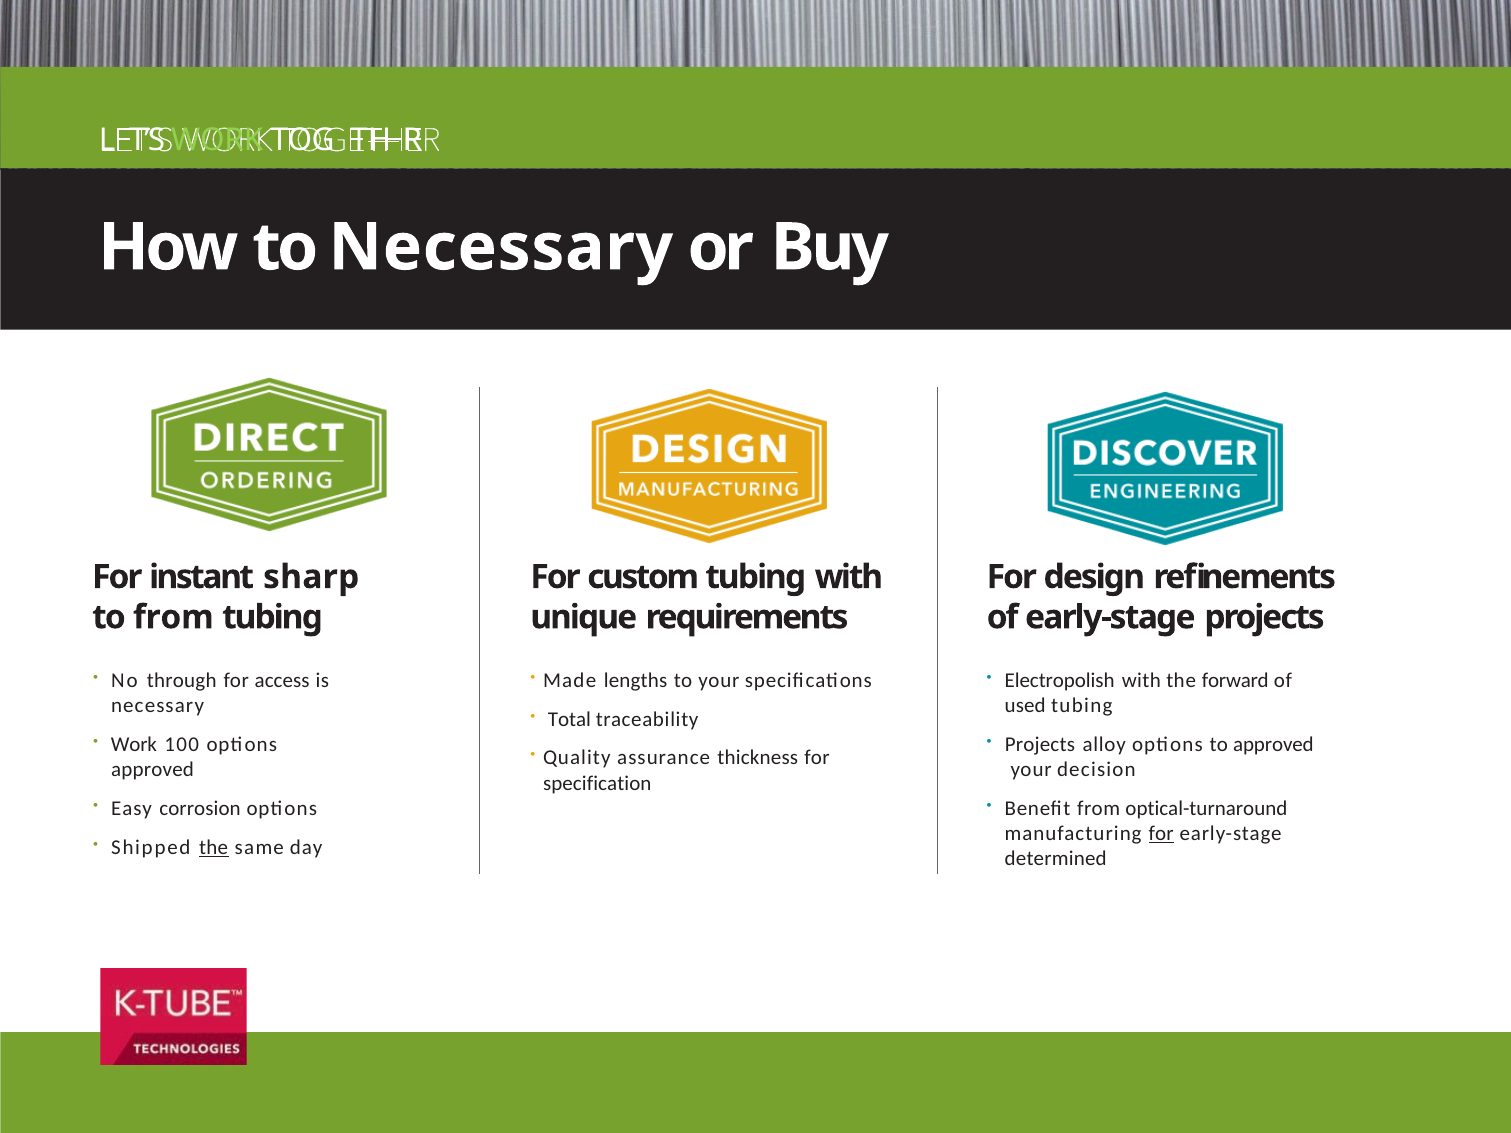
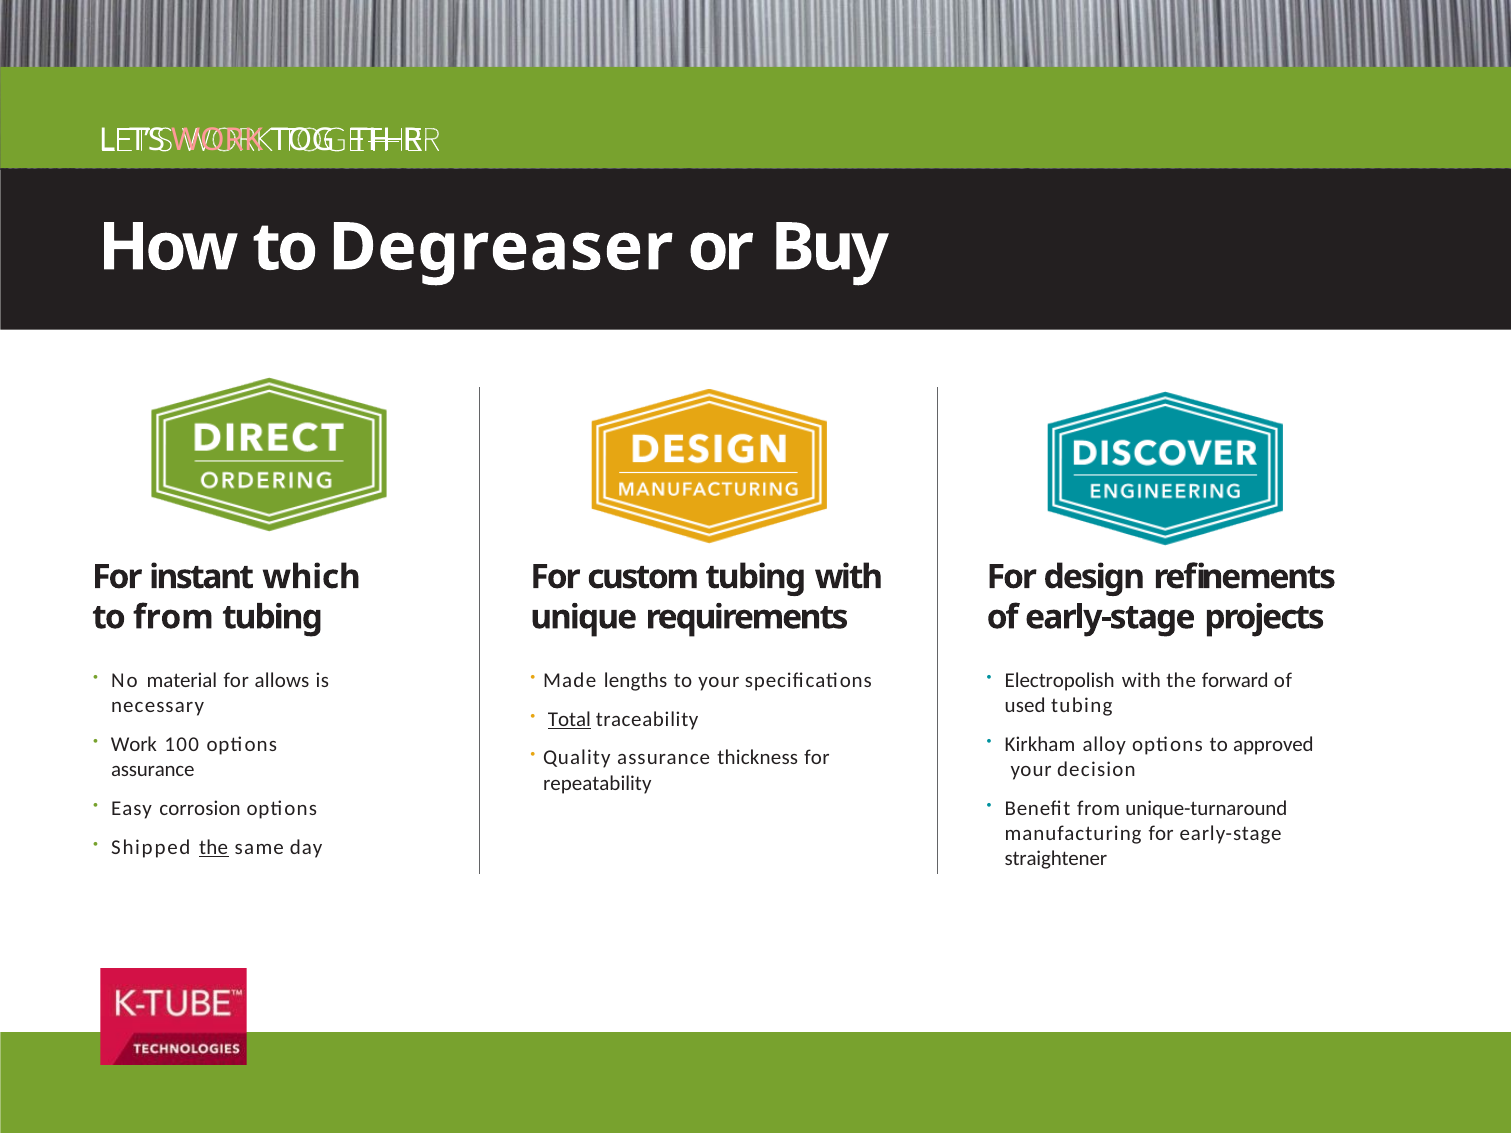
WORK colour: light green -> pink (217, 140)
to Necessary: Necessary -> Degreaser (501, 248)
sharp: sharp -> which (311, 577)
through: through -> material (182, 681)
access: access -> allows (282, 681)
Total underline: none -> present (569, 719)
Projects: Projects -> Kirkham (1040, 745)
approved: approved -> assurance (153, 770)
specification: specification -> repeatability (597, 783)
optical-turnaround: optical-turnaround -> unique-turnaround (1206, 809)
for underline: present -> none (1161, 834)
determined: determined -> straightener (1056, 859)
